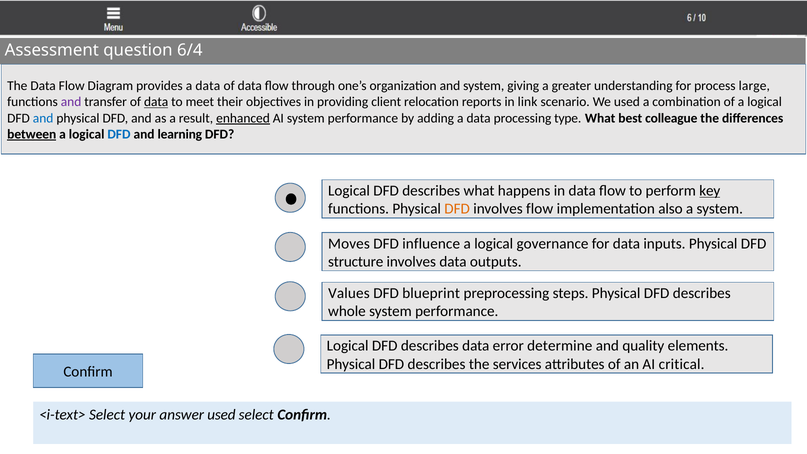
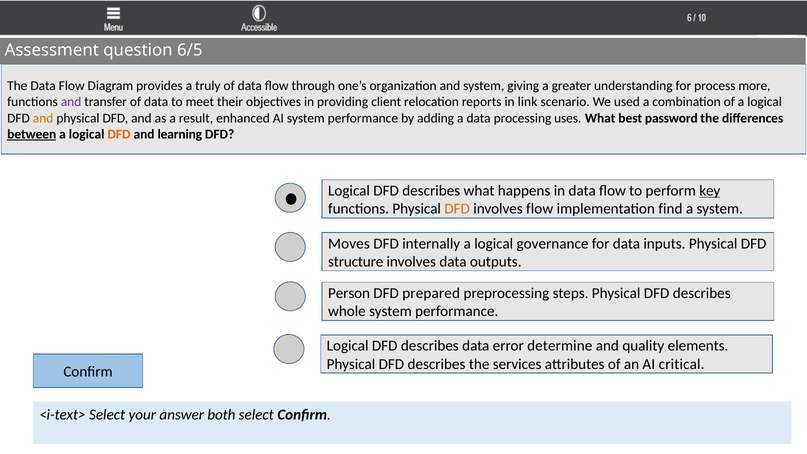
6/4: 6/4 -> 6/5 (190, 50)
provides a data: data -> truly (208, 86)
large: large -> more (754, 86)
data underline: present -> none (156, 102)
and colour: blue -> orange (43, 118)
enhanced underline: present -> none (243, 118)
type: type -> uses (568, 118)
colleague: colleague -> password (671, 118)
DFD colour: blue -> orange (119, 134)
also: also -> find (670, 209)
influence: influence -> internally (431, 244)
Values: Values -> Person (349, 293)
blueprint: blueprint -> prepared (431, 293)
answer used: used -> both (221, 415)
